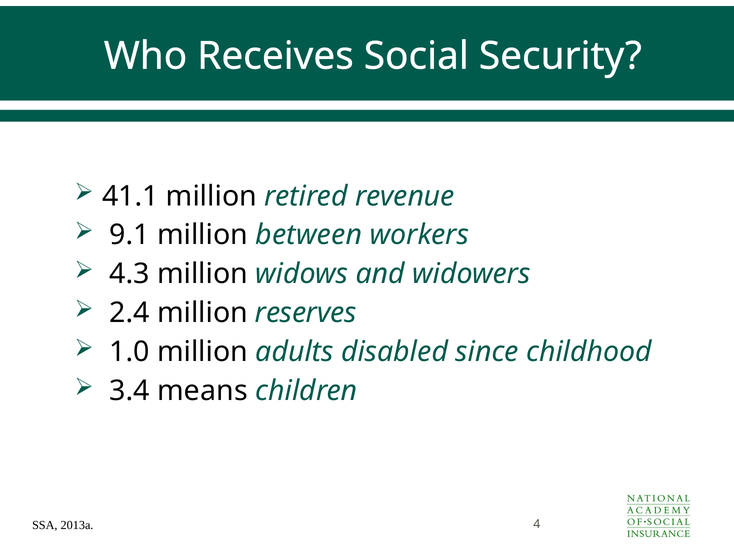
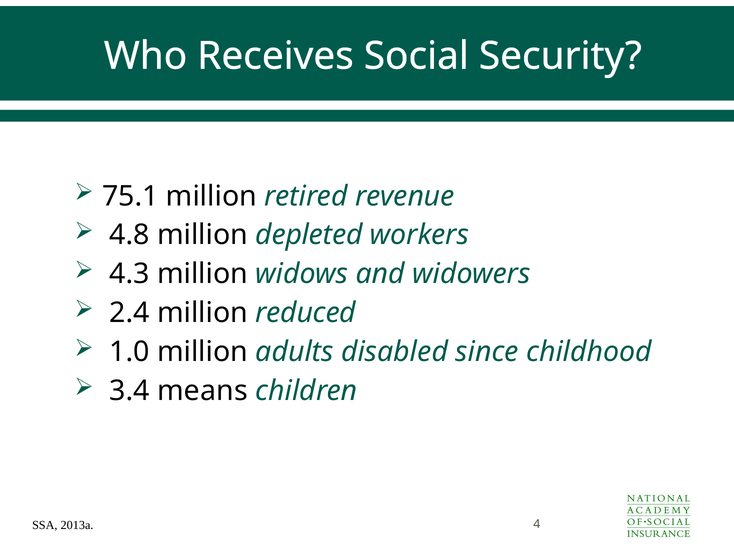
41.1: 41.1 -> 75.1 (130, 196)
9.1: 9.1 -> 4.8 (130, 235)
between: between -> depleted (309, 235)
reserves: reserves -> reduced (306, 313)
